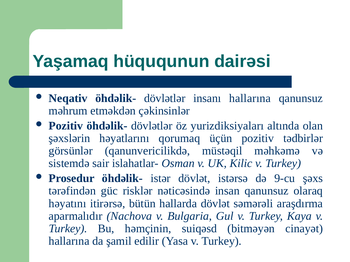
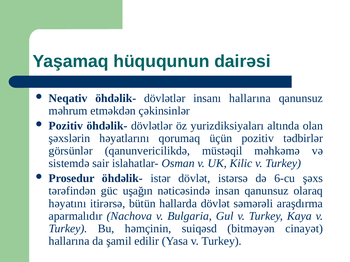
9-cu: 9-cu -> 6-cu (285, 179)
risklər: risklər -> uşağın (138, 191)
